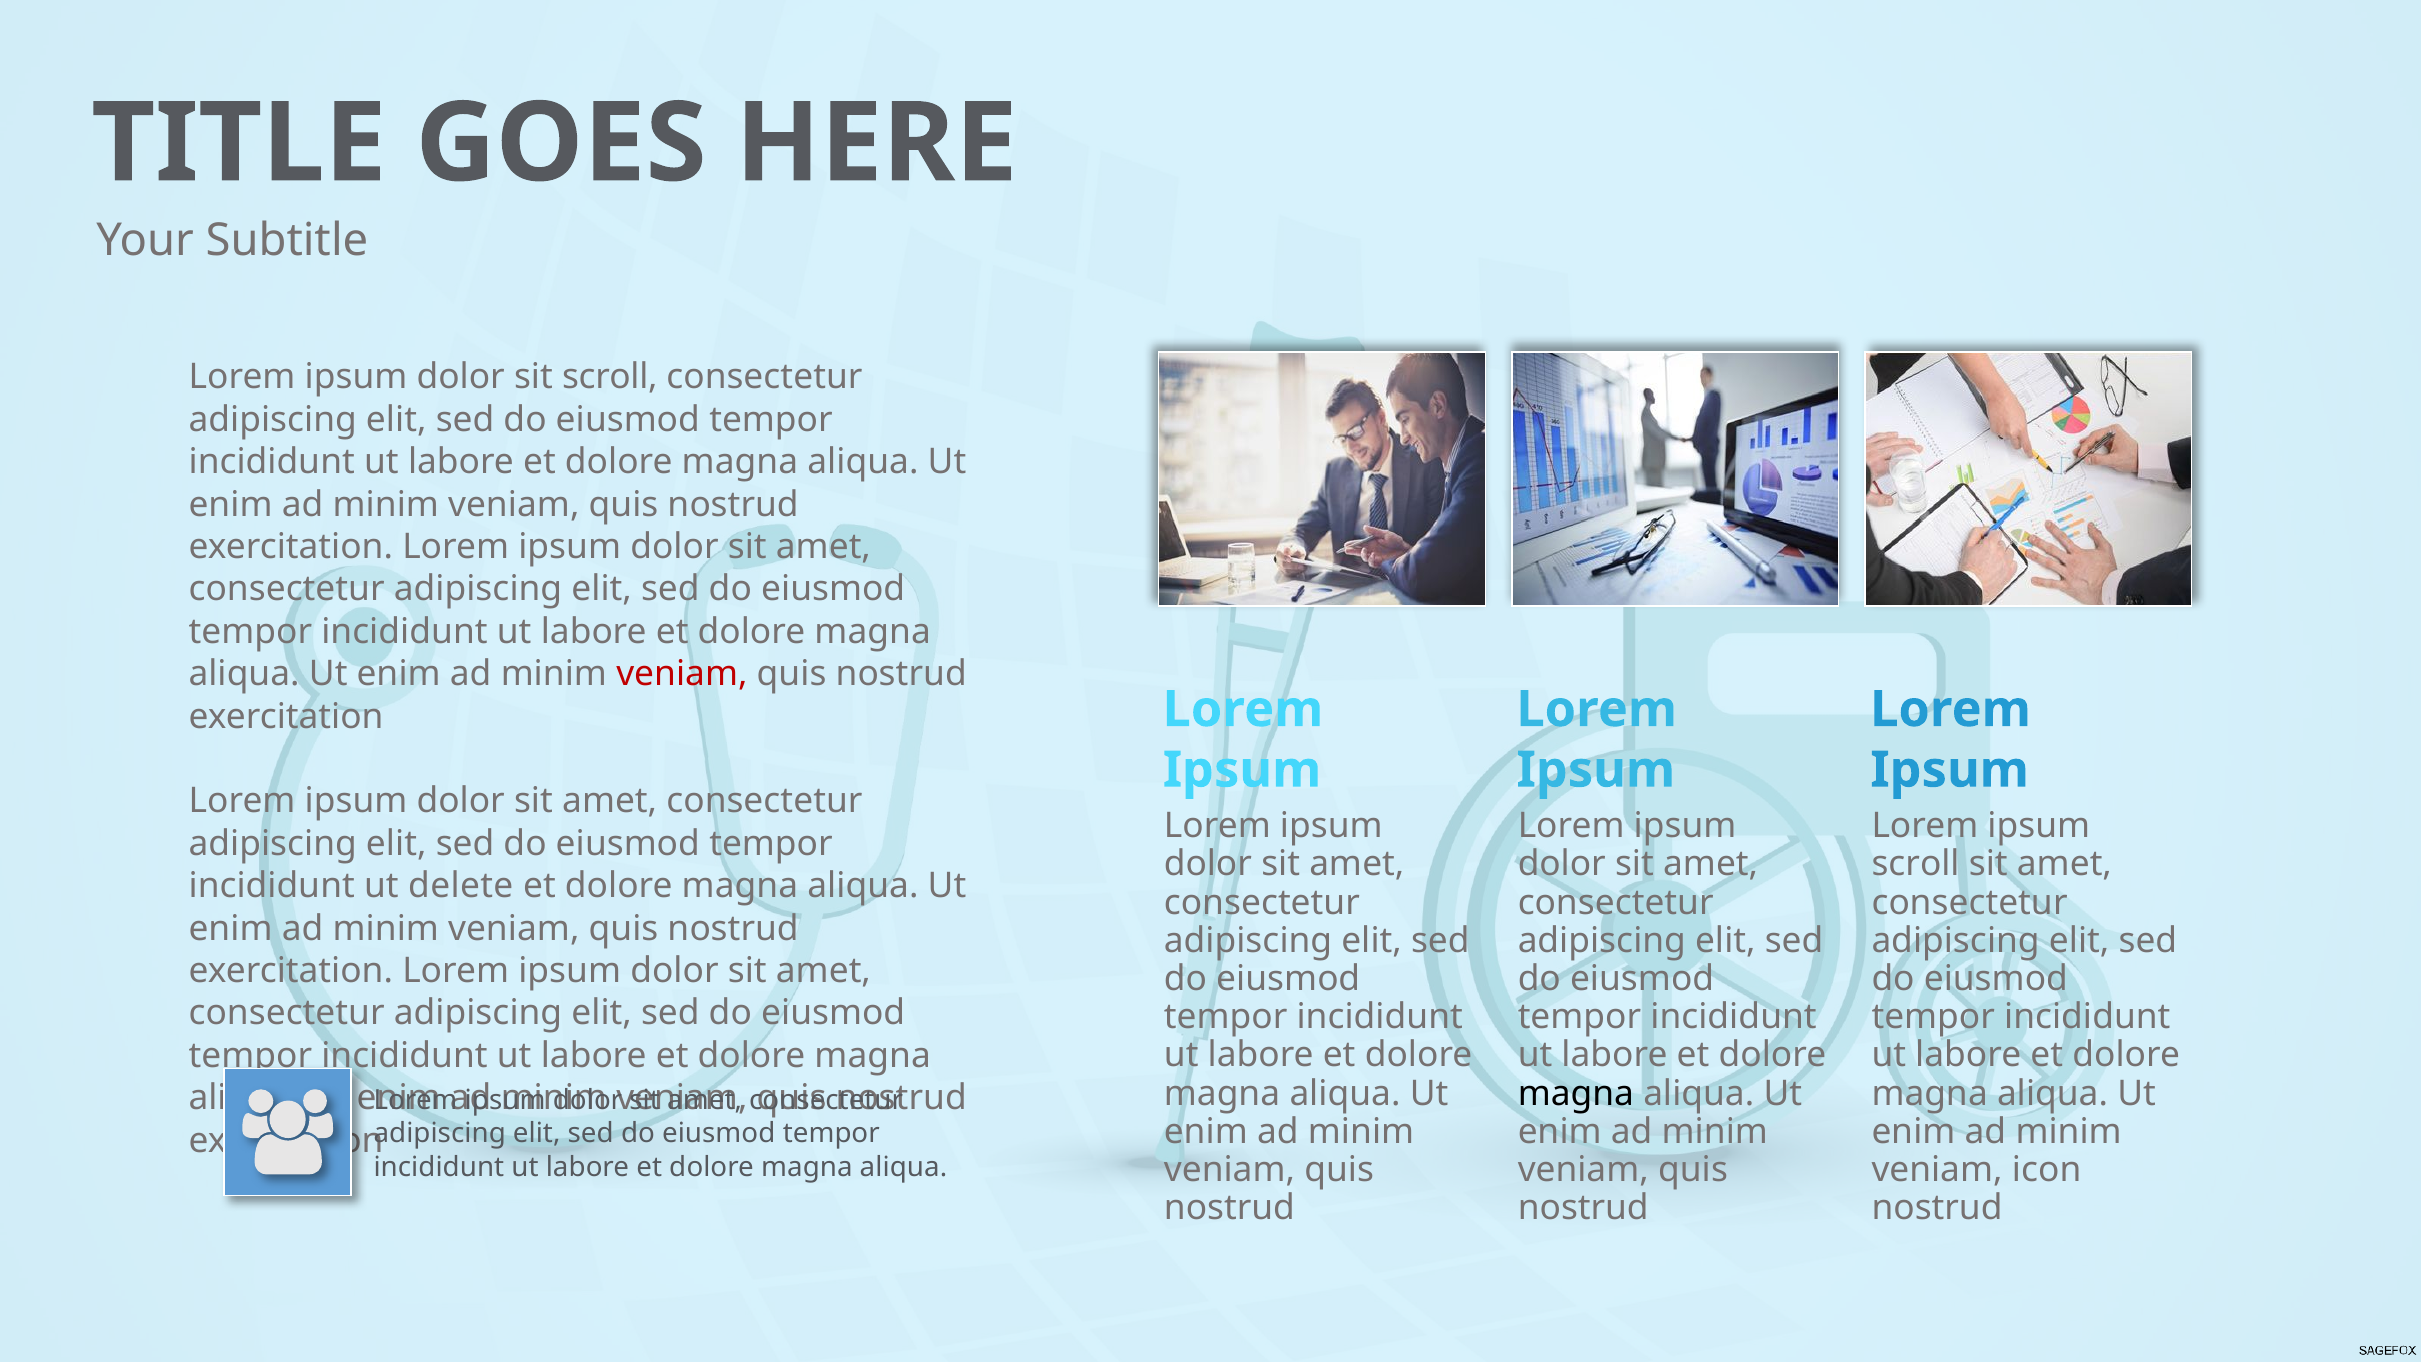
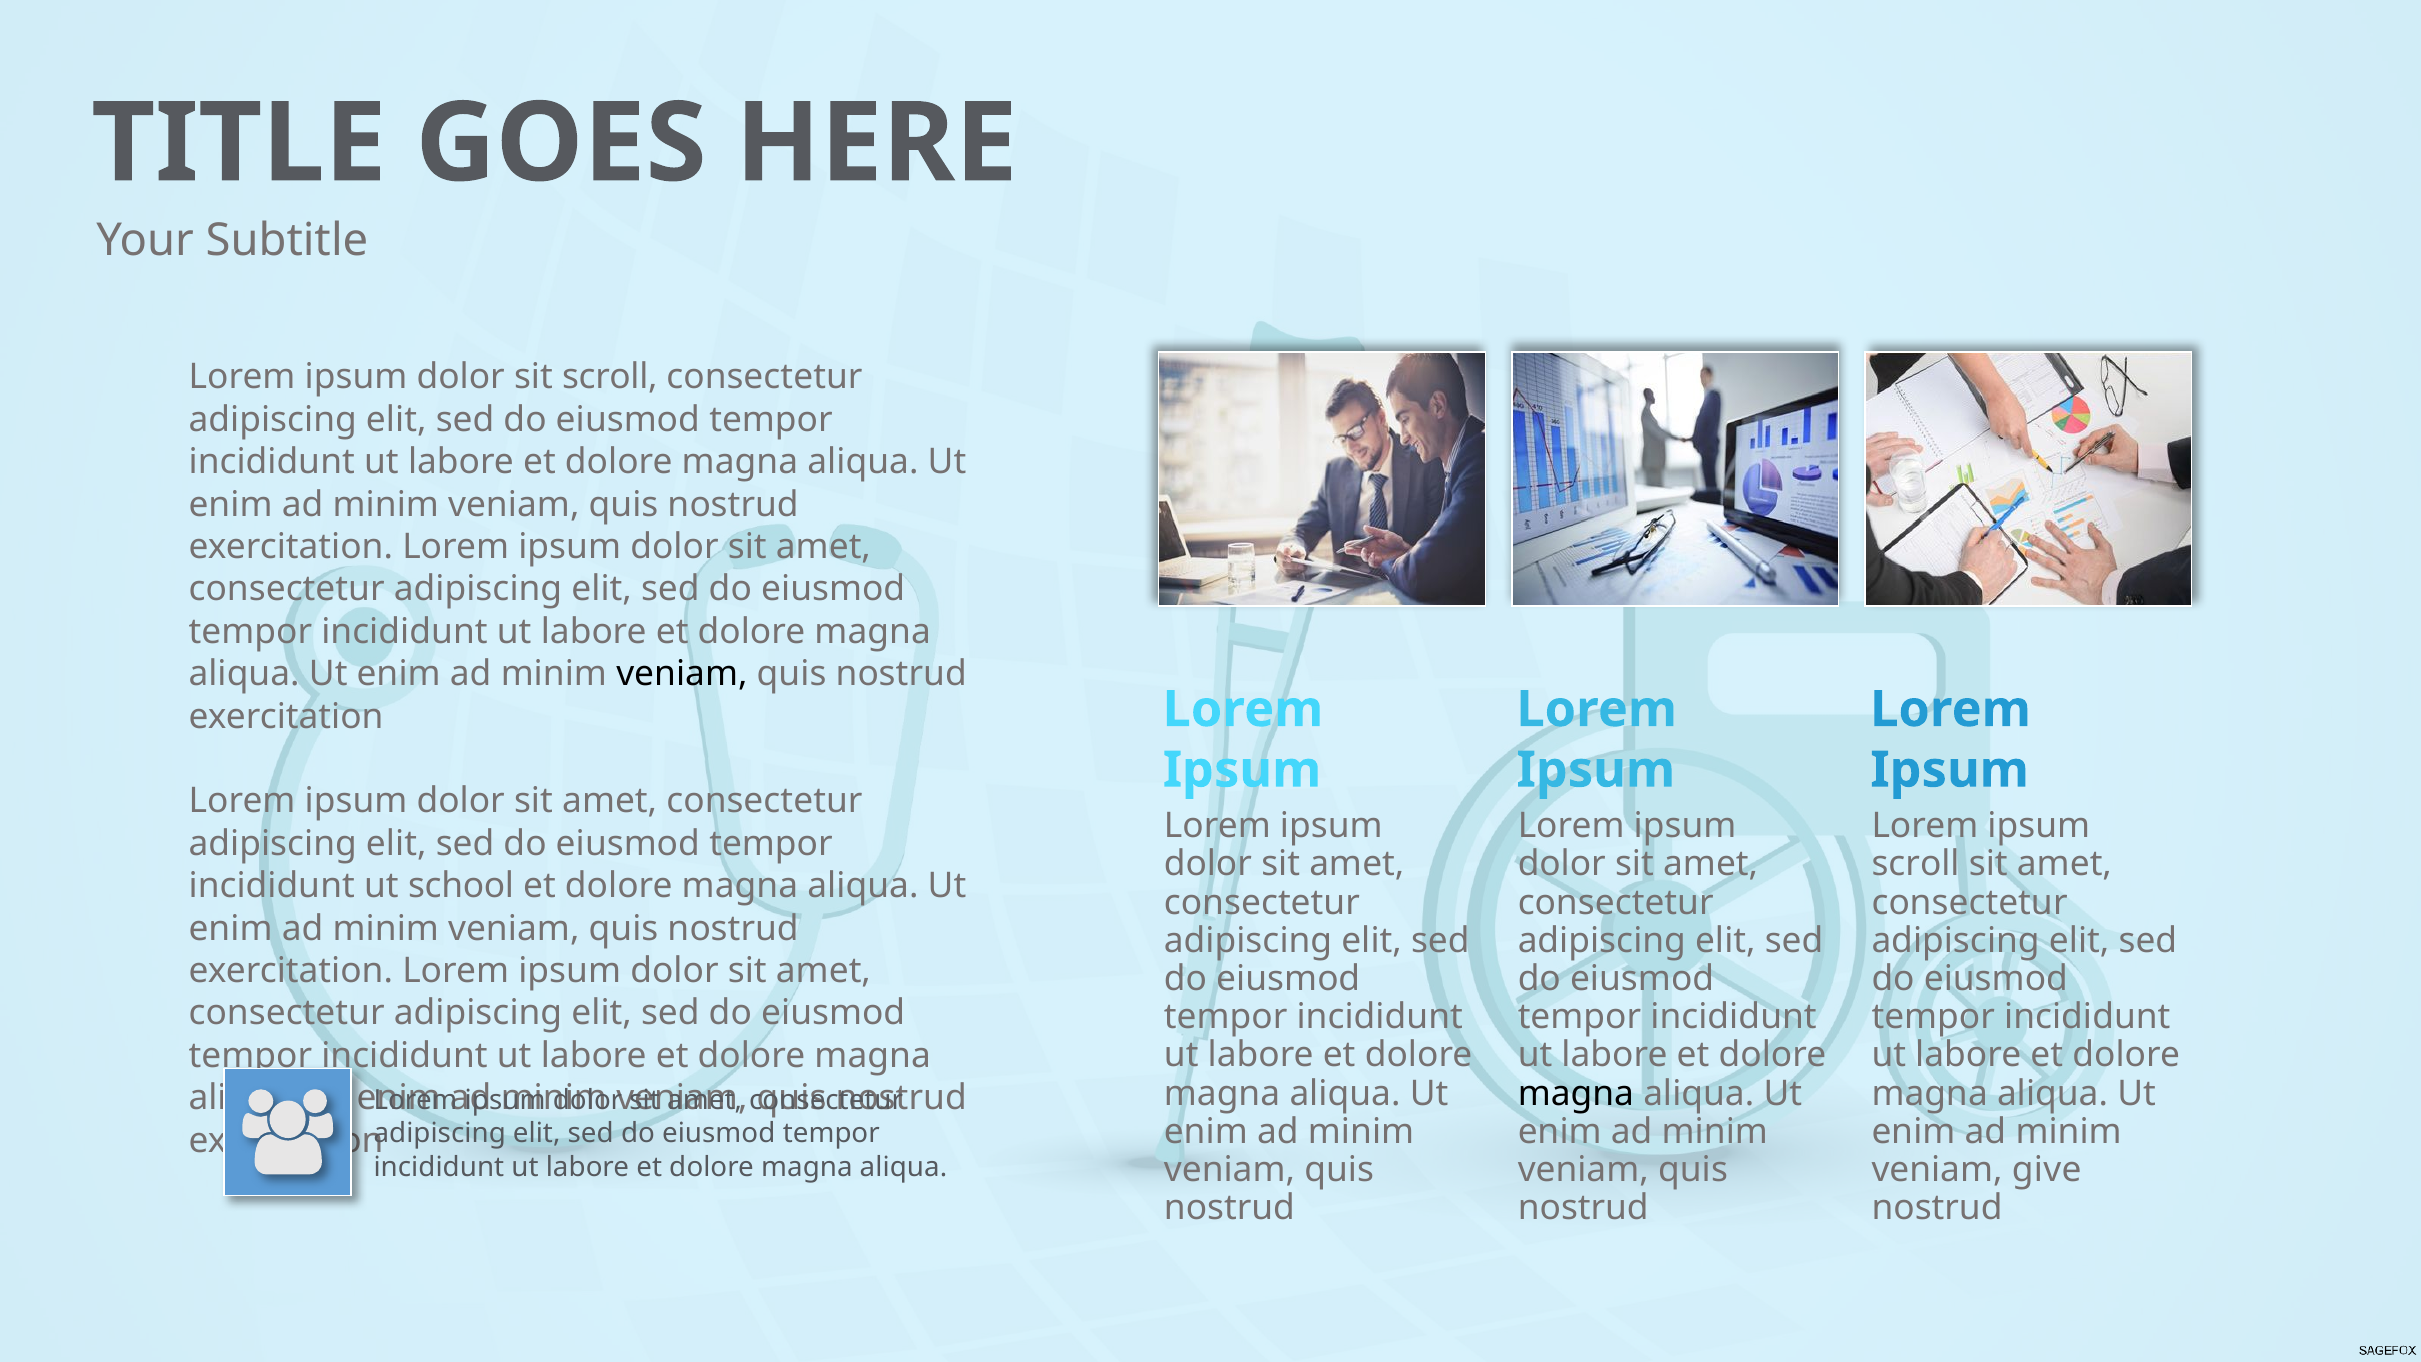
veniam colour: red -> black (682, 674)
delete: delete -> school (461, 886)
icon: icon -> give (2047, 1170)
